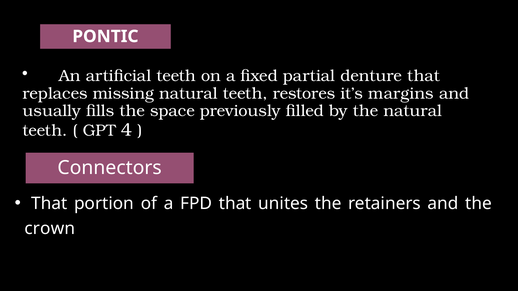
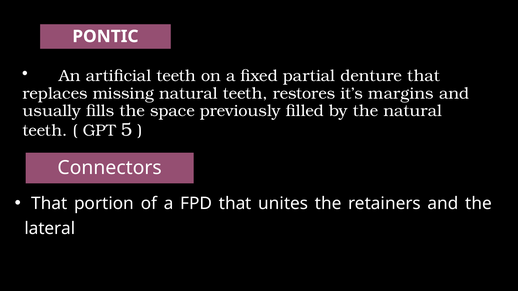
4: 4 -> 5 (127, 130)
crown: crown -> lateral (50, 229)
